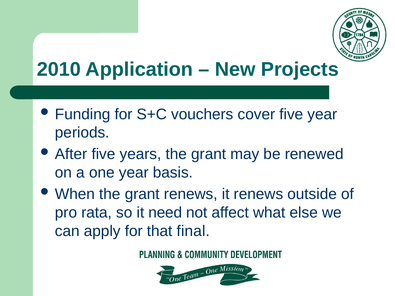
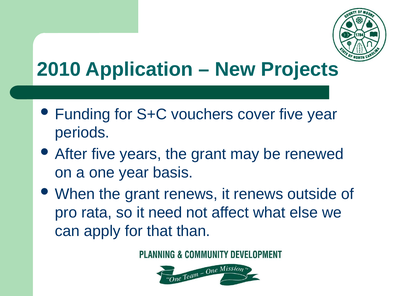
final: final -> than (193, 231)
